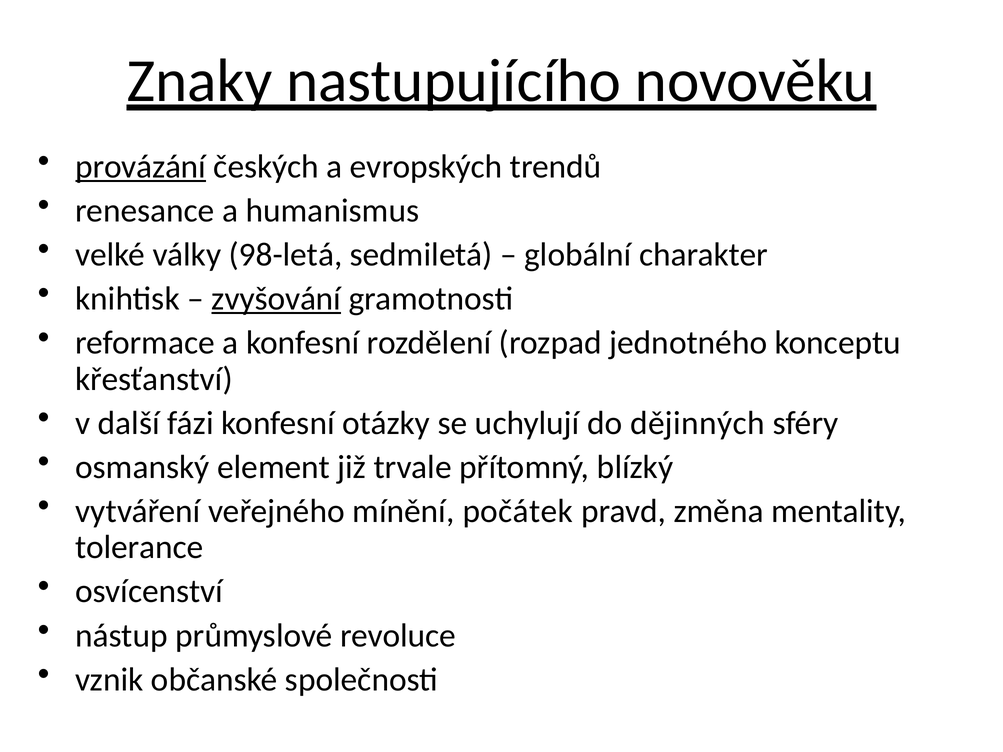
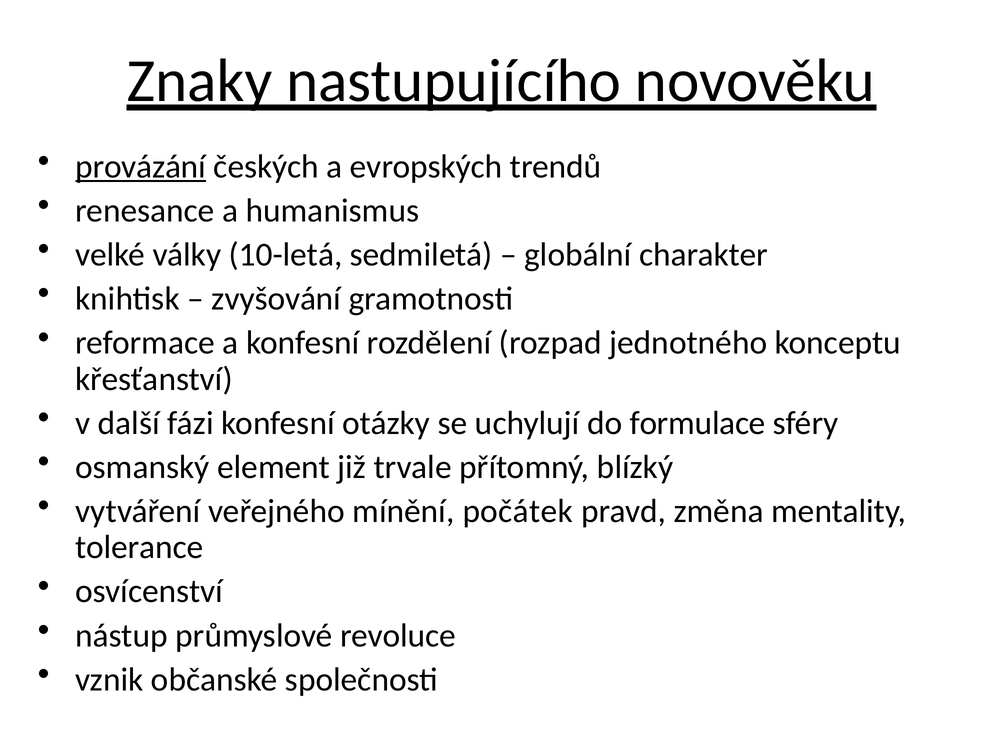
98-letá: 98-letá -> 10-letá (286, 255)
zvyšování underline: present -> none (276, 299)
dějinných: dějinných -> formulace (698, 423)
